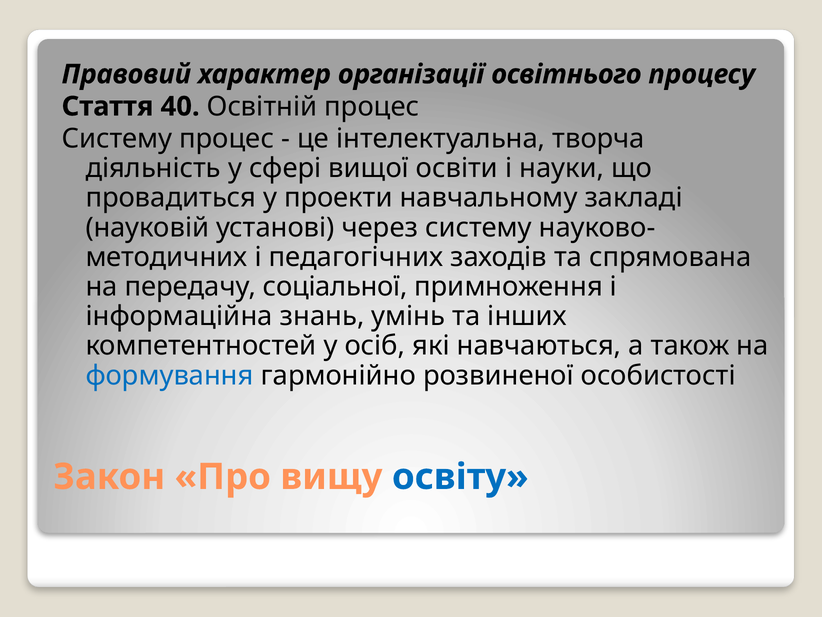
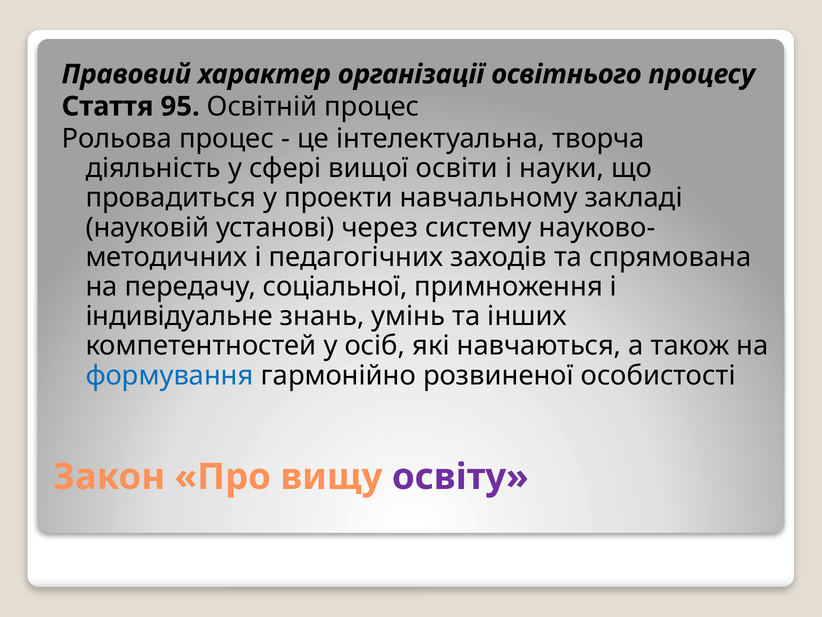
40: 40 -> 95 (180, 106)
Систему: Систему -> Рольова (117, 139)
інформаційна: інформаційна -> індивідуальне (179, 316)
освіту colour: blue -> purple (460, 476)
